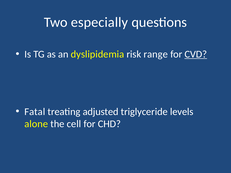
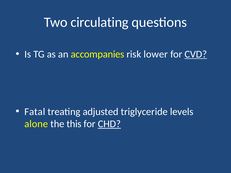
especially: especially -> circulating (100, 22)
dyslipidemia: dyslipidemia -> accompanies (98, 54)
range: range -> lower (156, 54)
cell: cell -> this (74, 124)
CHD underline: none -> present (109, 124)
